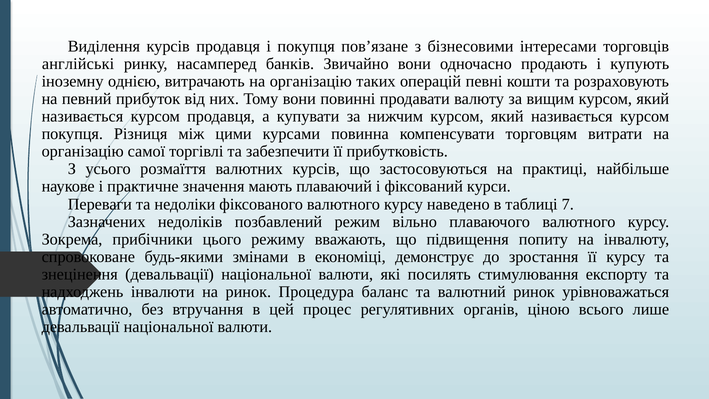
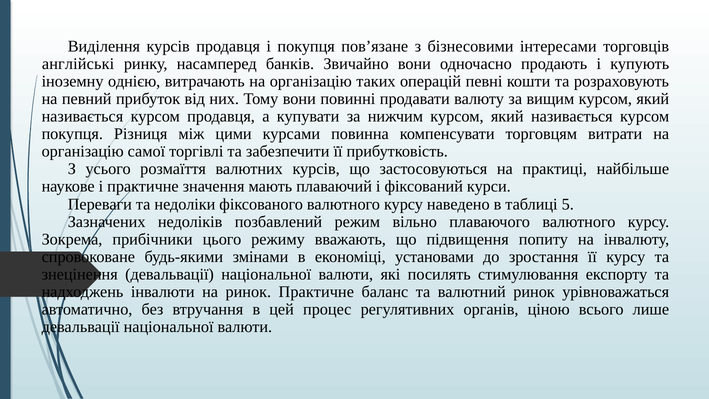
7: 7 -> 5 (568, 204)
демонструє: демонструє -> установами (434, 257)
ринок Процедура: Процедура -> Практичне (316, 292)
